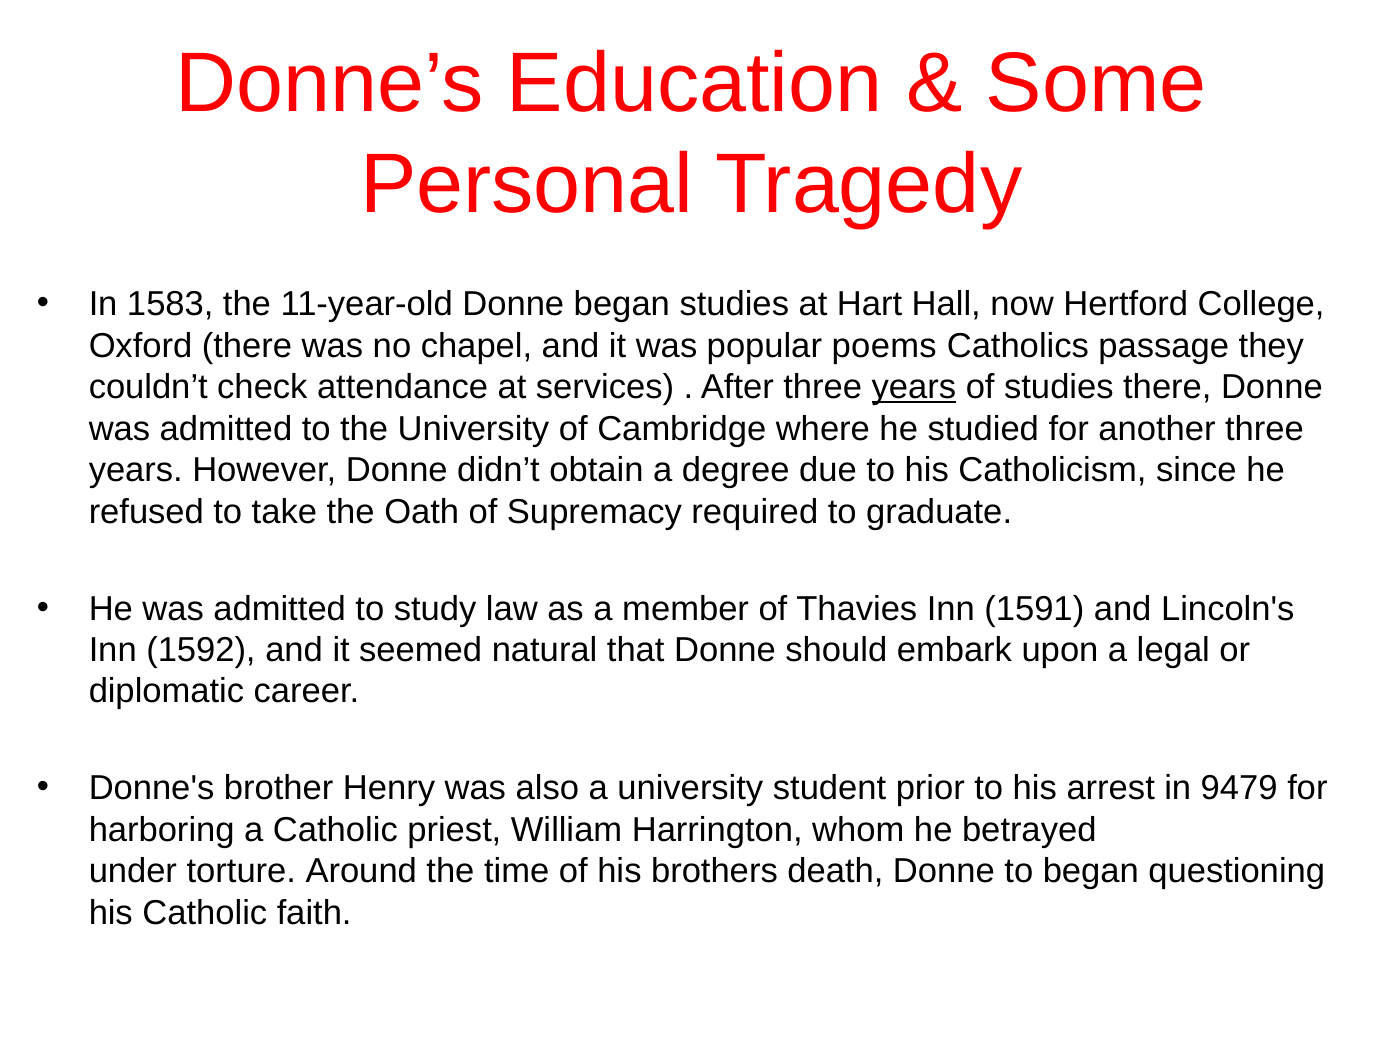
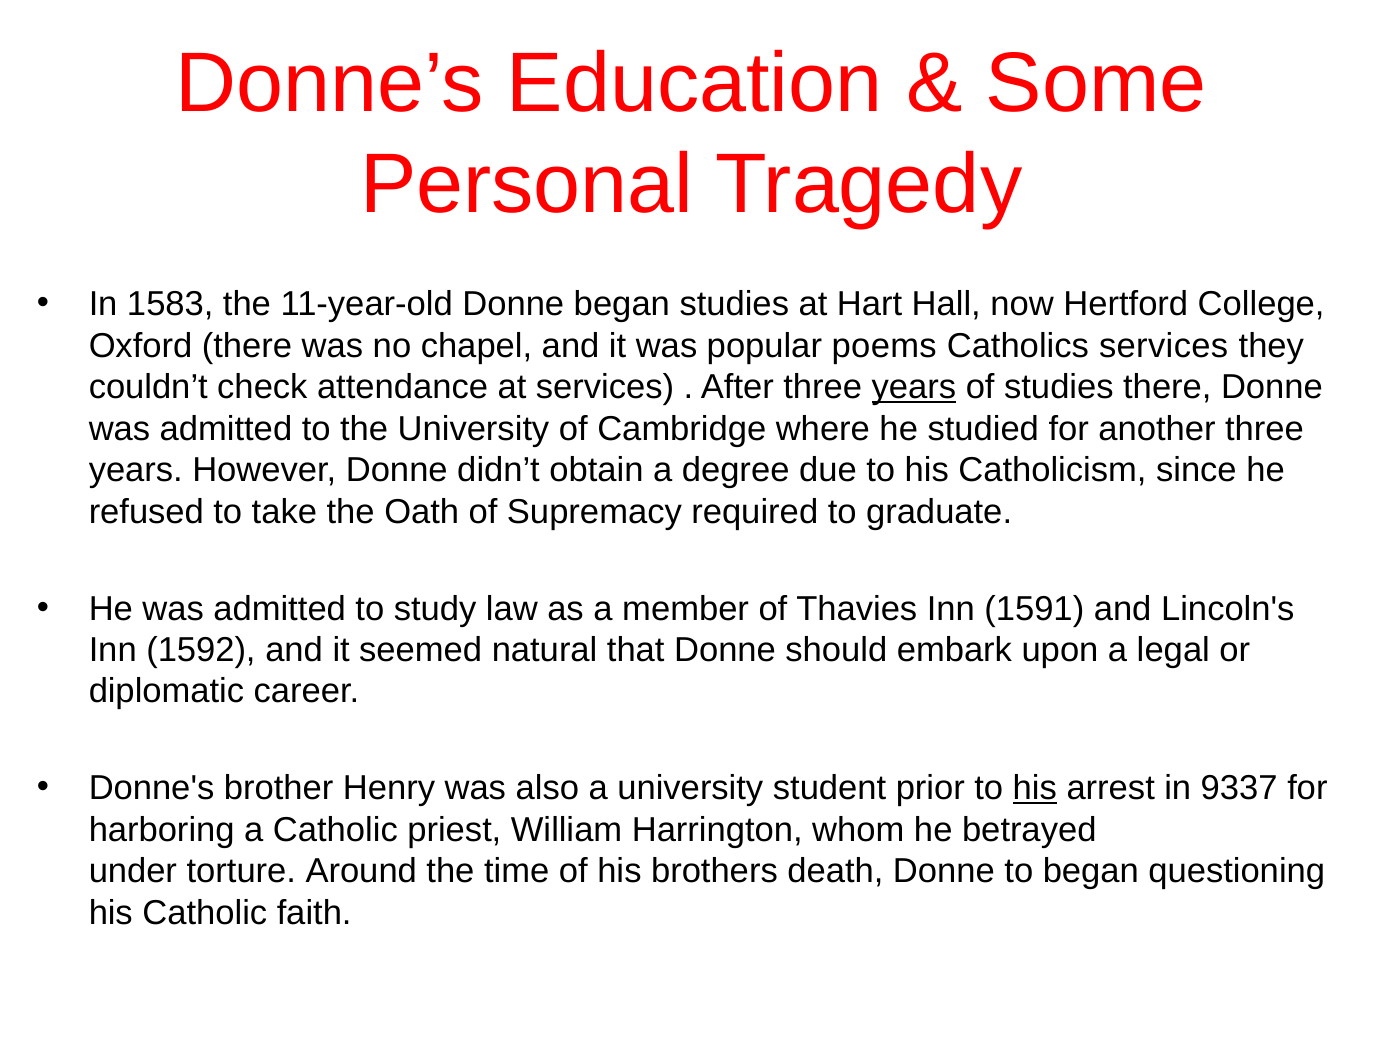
Catholics passage: passage -> services (1164, 346)
his underline: none -> present (1035, 789)
9479: 9479 -> 9337 (1239, 789)
